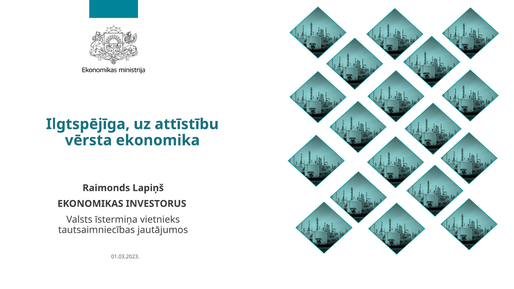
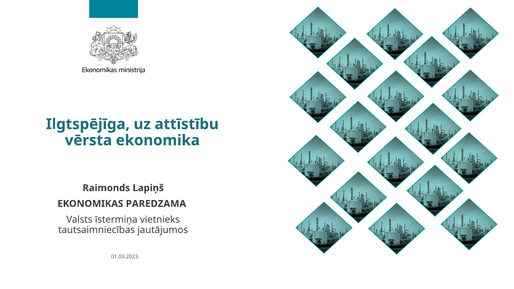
INVESTORUS: INVESTORUS -> PAREDZAMA (156, 204)
